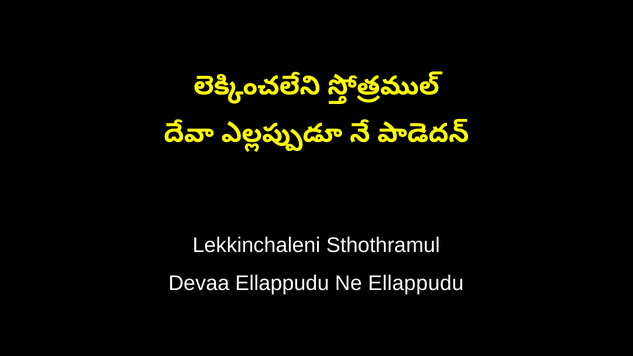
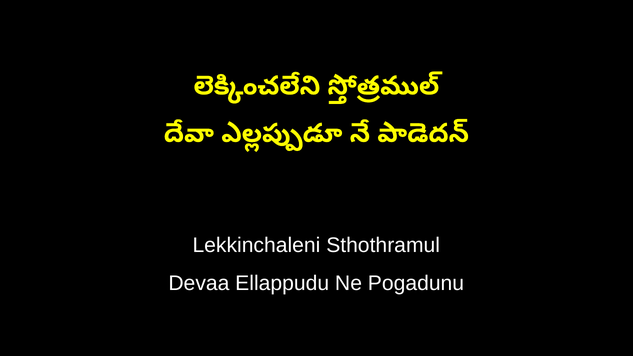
Ne Ellappudu: Ellappudu -> Pogadunu (416, 283)
